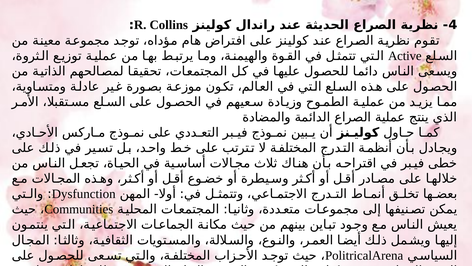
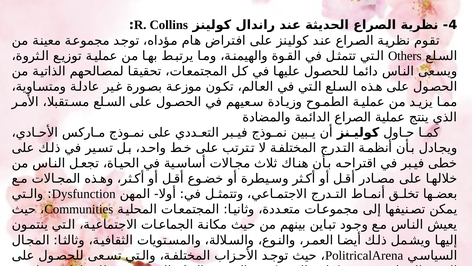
Active: Active -> Others (405, 56)
